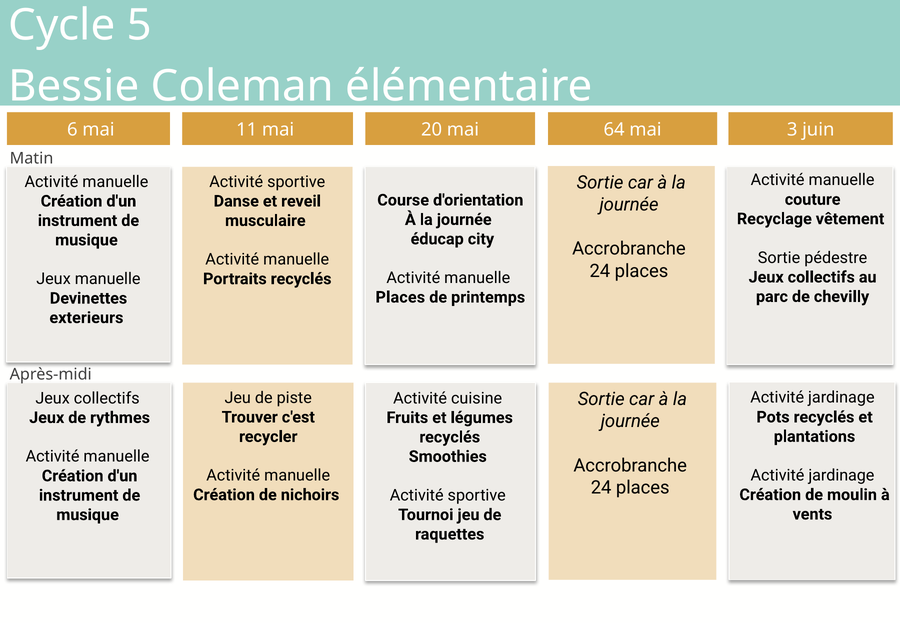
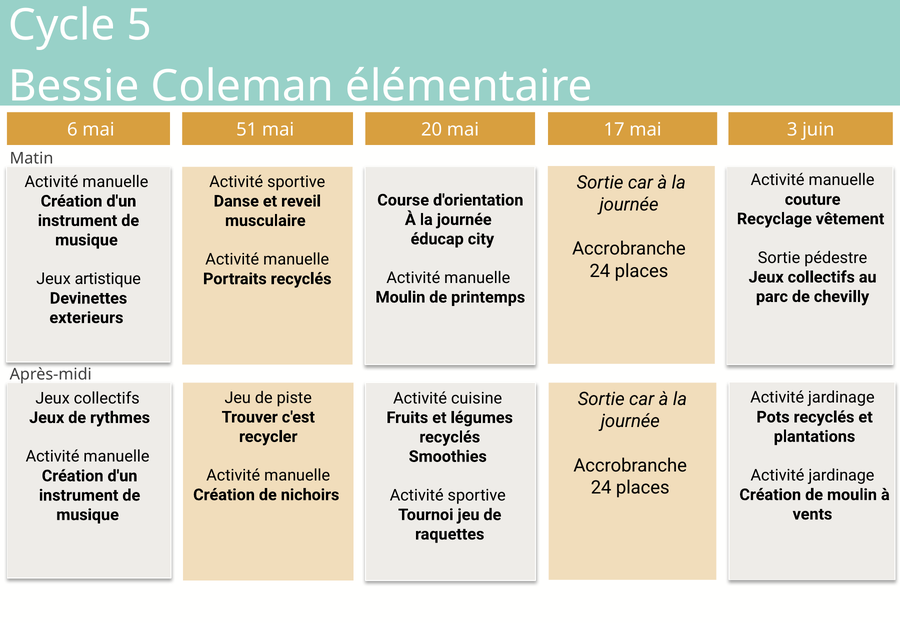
11: 11 -> 51 (247, 130)
64: 64 -> 17 (614, 130)
Jeux manuelle: manuelle -> artistique (108, 279)
Places: Places -> Moulin (400, 297)
